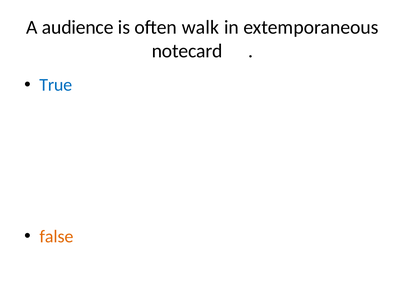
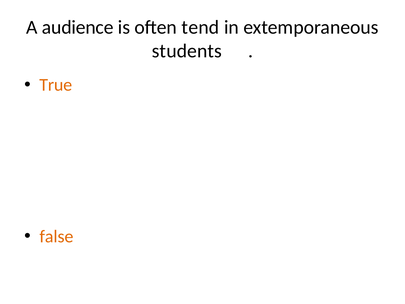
walk: walk -> tend (200, 27)
notecard: notecard -> students (187, 51)
True colour: blue -> orange (56, 85)
